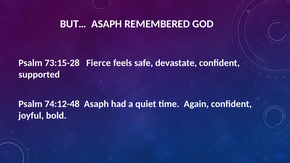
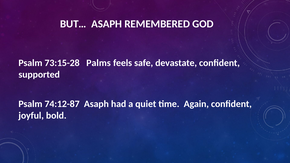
Fierce: Fierce -> Palms (99, 63)
74:12-48: 74:12-48 -> 74:12-87 (62, 104)
